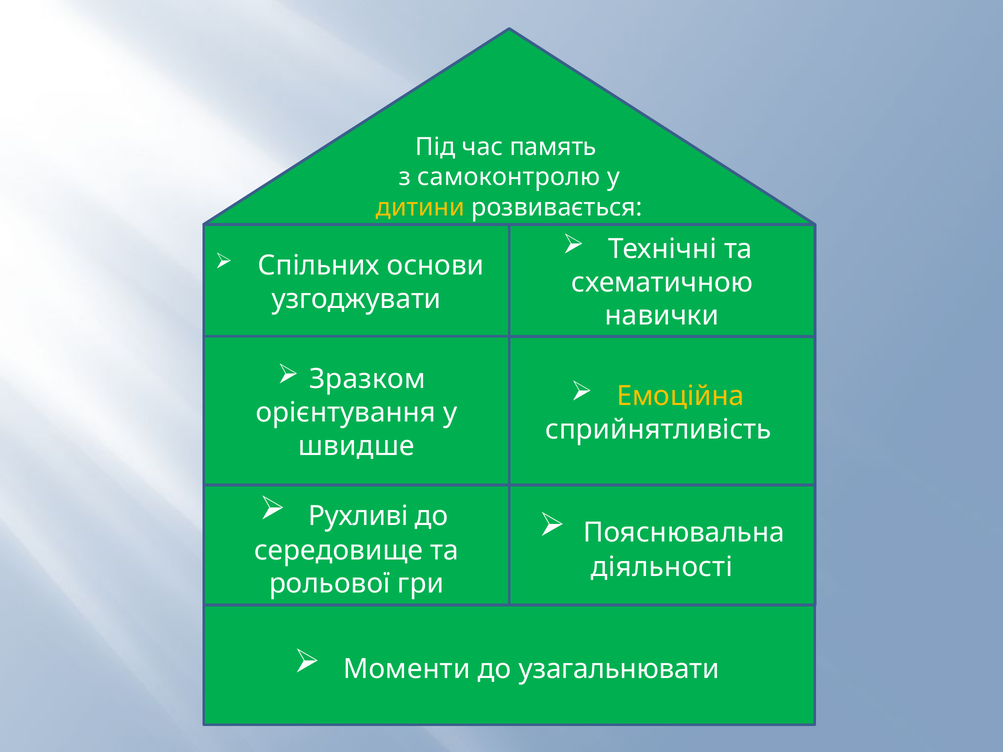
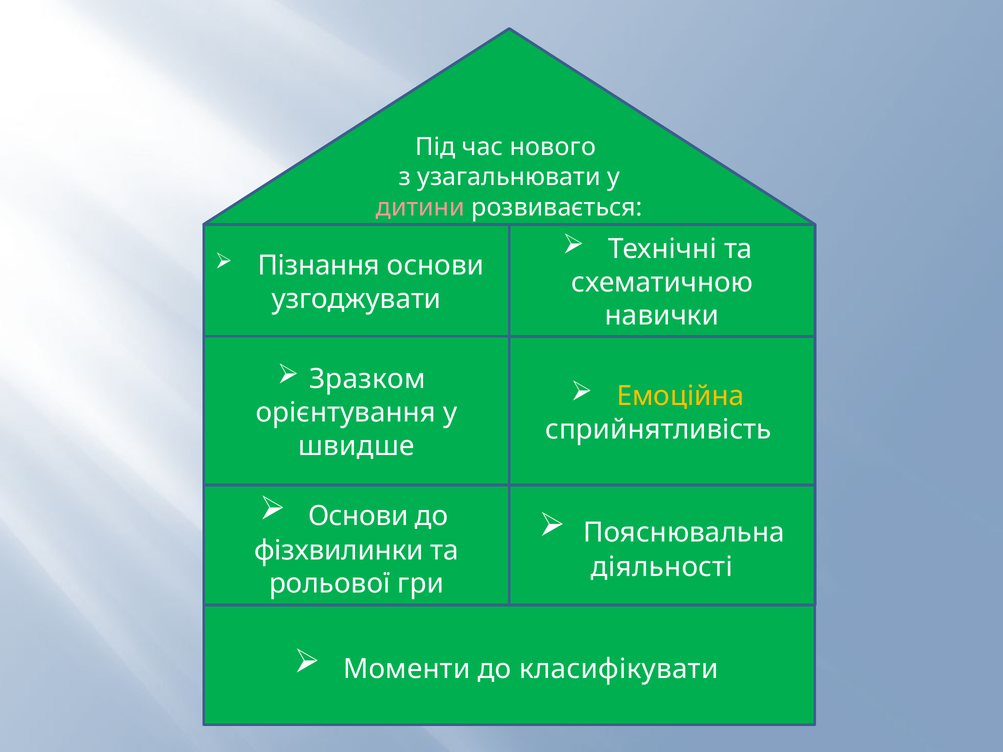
память: память -> нового (553, 147)
самоконтролю: самоконтролю -> узагальнювати (509, 177)
дитини colour: yellow -> pink (420, 207)
Спільних: Спільних -> Пізнання (319, 266)
Рухливі: Рухливі -> Основи (358, 516)
середовище: середовище -> фізхвилинки (339, 551)
узагальнювати: узагальнювати -> класифікувати (619, 669)
